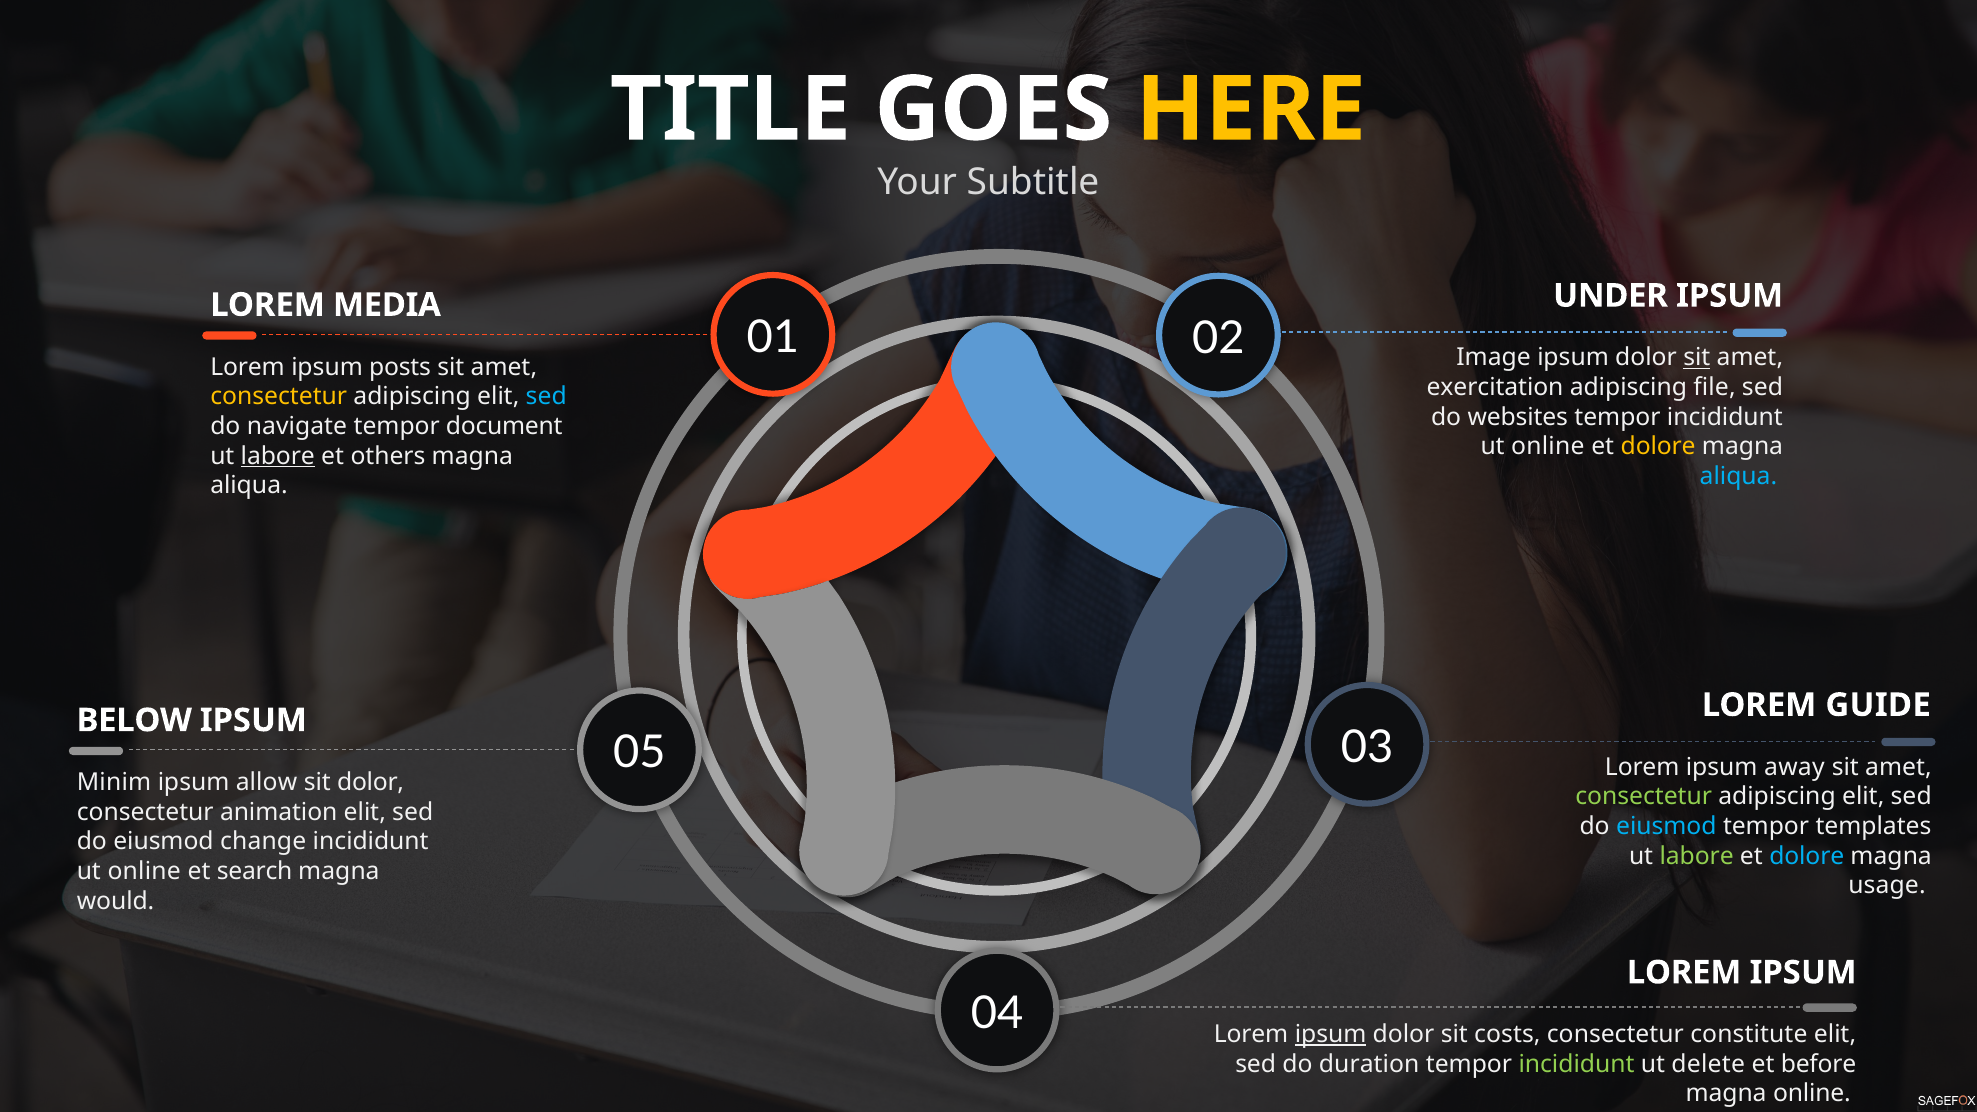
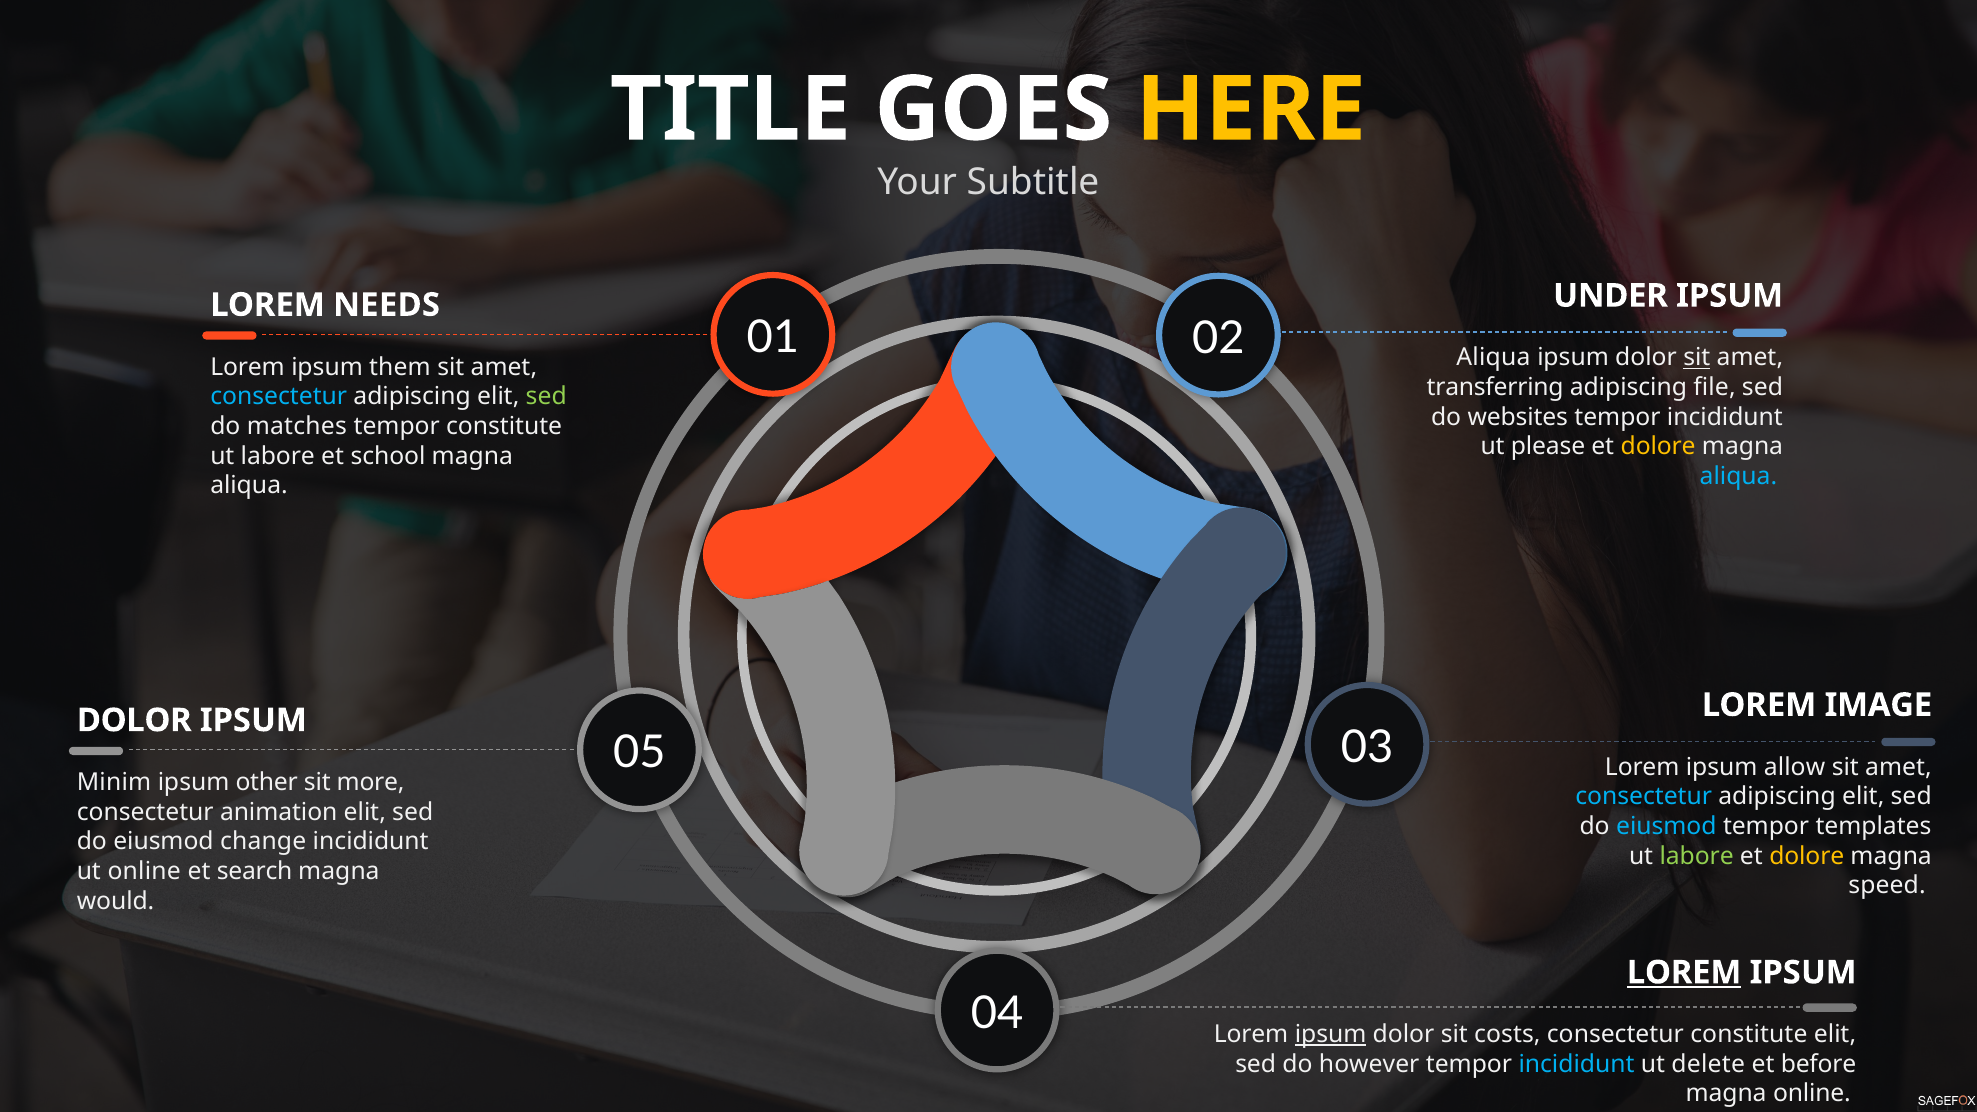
MEDIA: MEDIA -> NEEDS (387, 305)
Image: Image -> Aliqua (1493, 358)
posts: posts -> them (400, 367)
exercitation: exercitation -> transferring (1495, 387)
consectetur colour: yellow -> light blue (279, 397)
sed colour: light blue -> light green (546, 397)
navigate: navigate -> matches (297, 426)
tempor document: document -> constitute (504, 426)
online: online -> please (1548, 447)
labore underline: present -> none (278, 456)
others: others -> school (388, 456)
GUIDE: GUIDE -> IMAGE (1878, 705)
BELOW: BELOW -> DOLOR (134, 720)
away: away -> allow (1795, 767)
allow: allow -> other (267, 782)
sit dolor: dolor -> more (371, 782)
consectetur colour: light green -> light blue (1644, 797)
dolore colour: light blue -> yellow (1807, 856)
usage: usage -> speed (1887, 886)
LOREM underline: none -> present (1684, 973)
duration: duration -> however (1369, 1064)
incididunt colour: light green -> light blue (1576, 1064)
